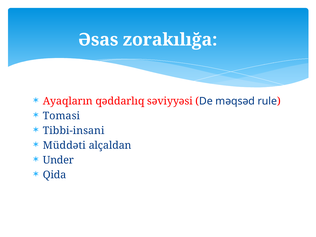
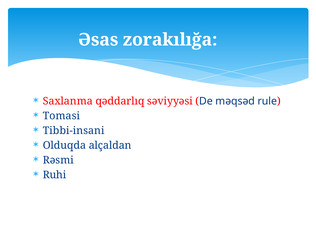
Ayaqların: Ayaqların -> Saxlanma (68, 101)
Müddəti: Müddəti -> Olduqda (64, 145)
Under: Under -> Rəsmi (58, 160)
Qida: Qida -> Ruhi (55, 175)
